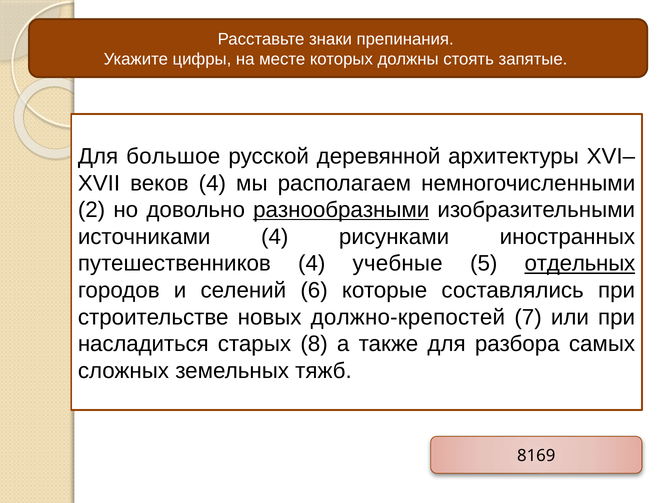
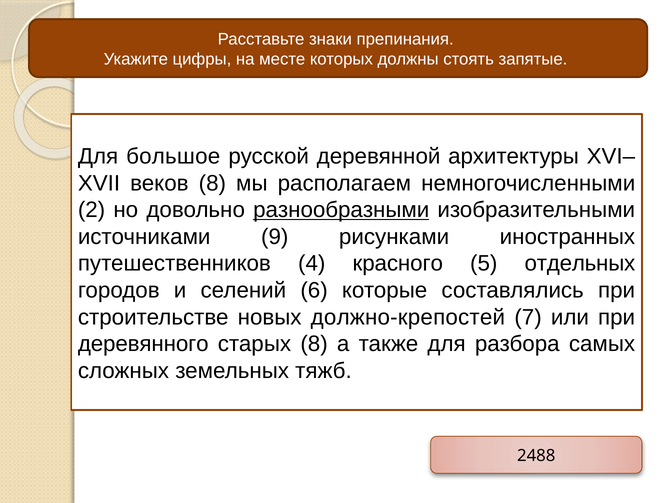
веков 4: 4 -> 8 (212, 183)
источниками 4: 4 -> 9 (275, 237)
учебные: учебные -> красного (398, 264)
отдельных underline: present -> none (580, 264)
насладиться: насладиться -> деревянного (143, 344)
8169: 8169 -> 2488 (536, 456)
